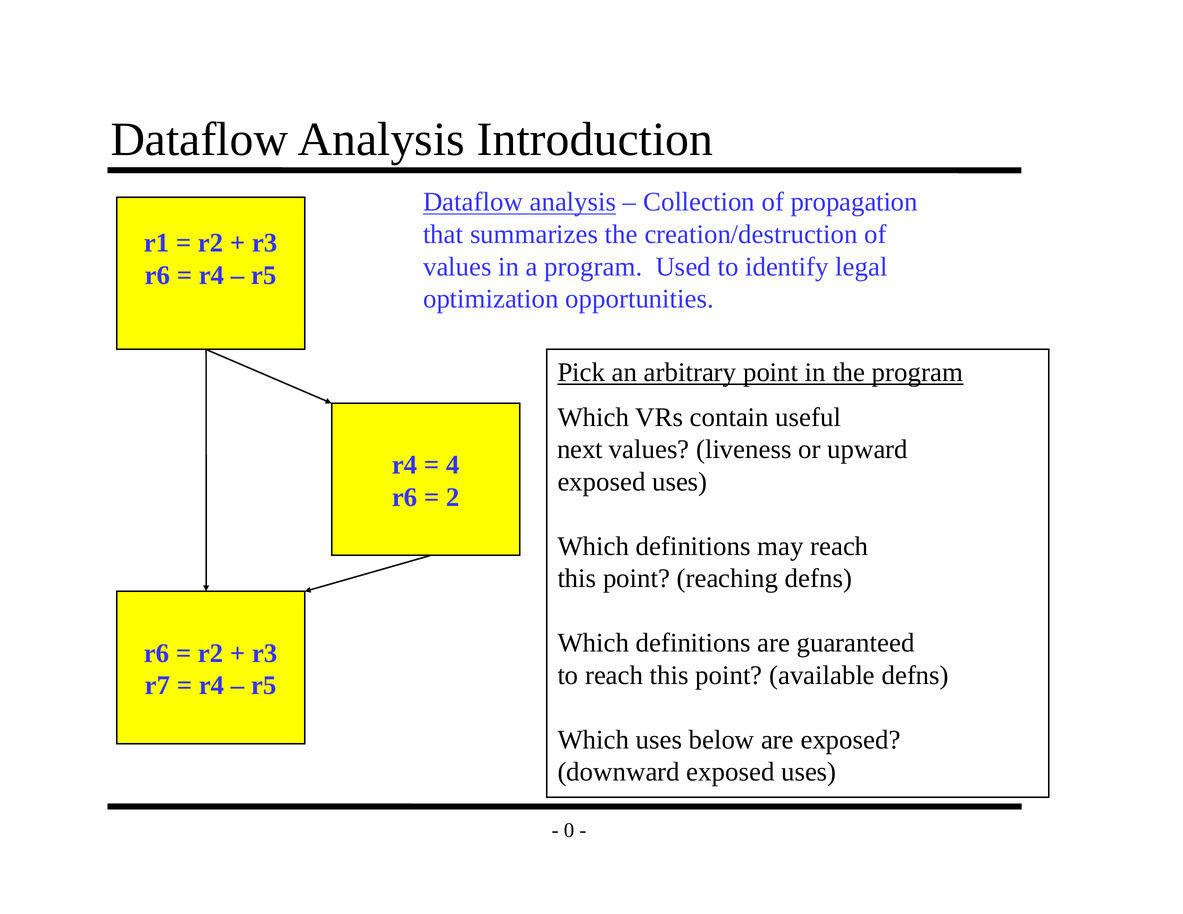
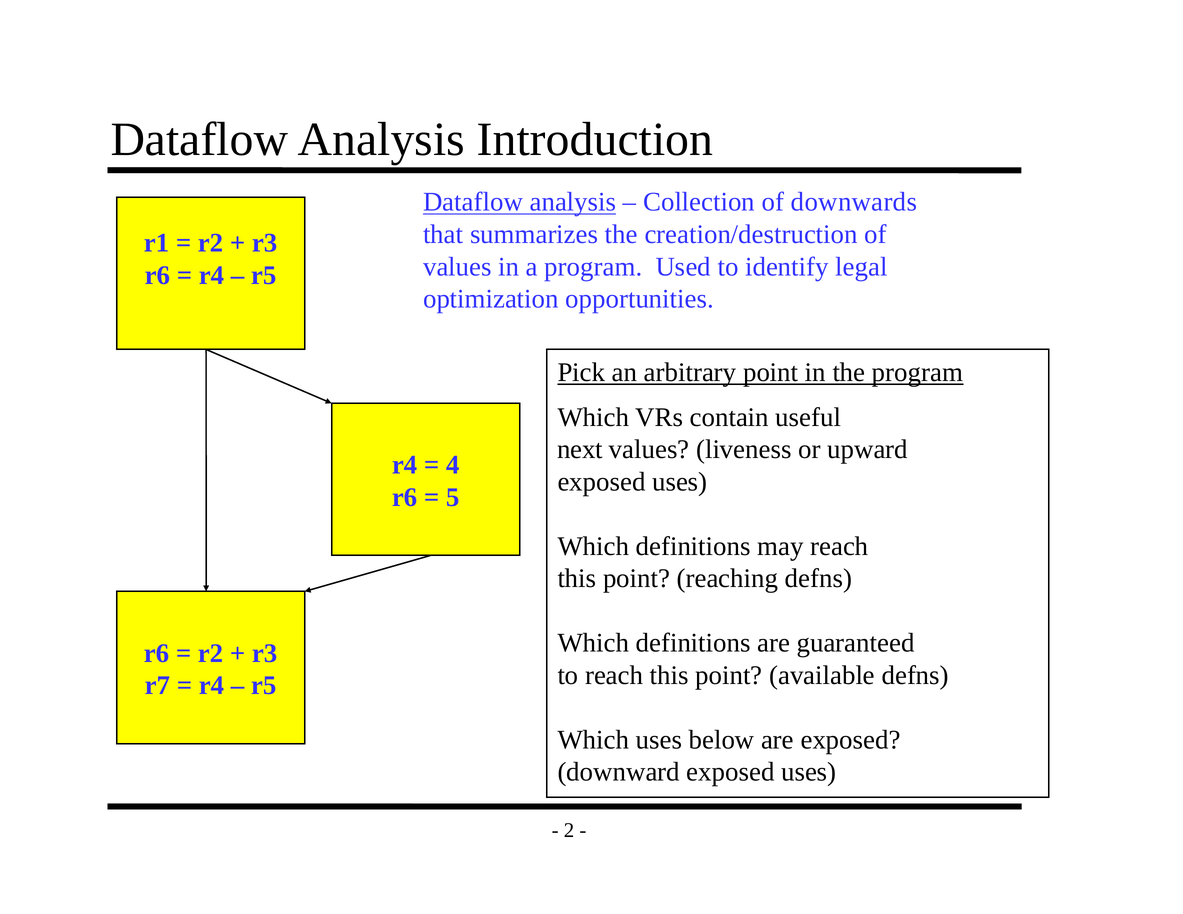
propagation: propagation -> downwards (854, 202)
2: 2 -> 5 (453, 497)
0: 0 -> 2 (569, 830)
